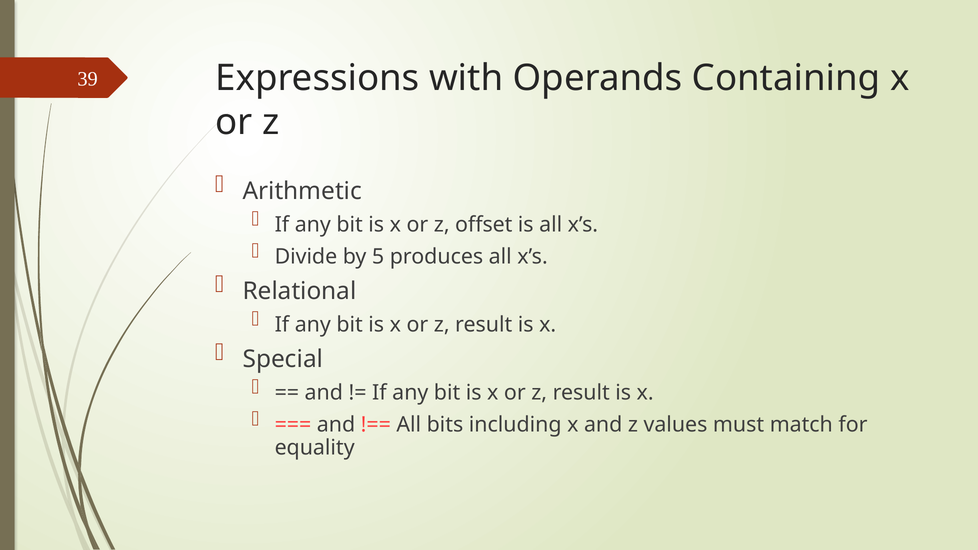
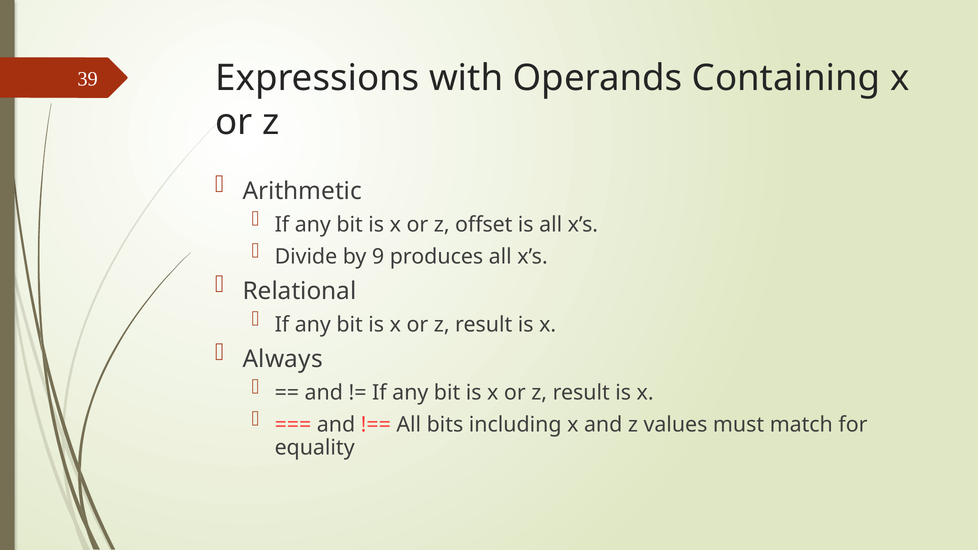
5: 5 -> 9 (378, 257)
Special: Special -> Always (283, 359)
